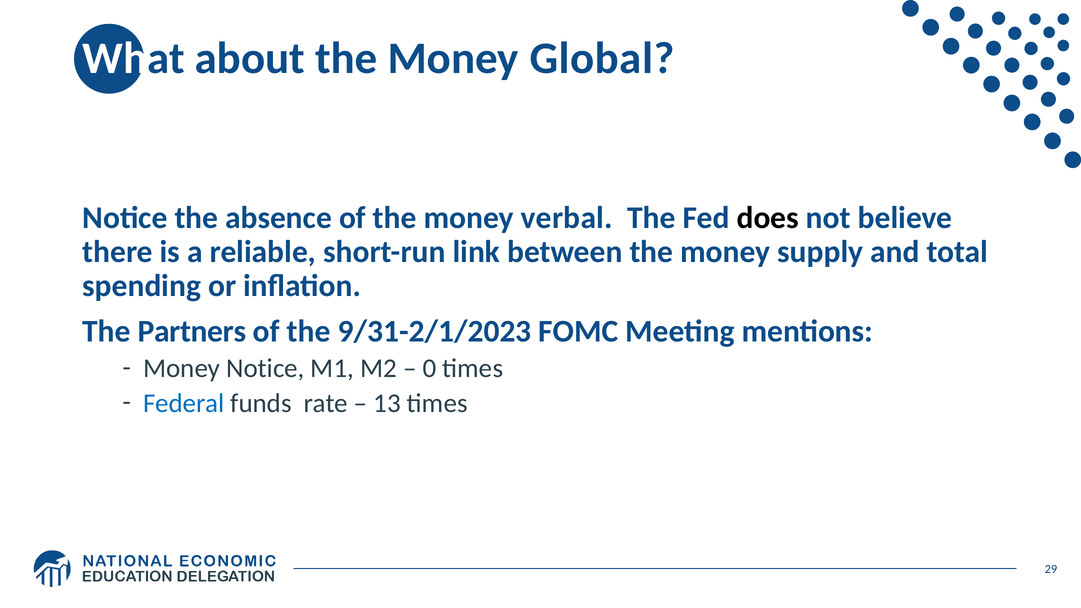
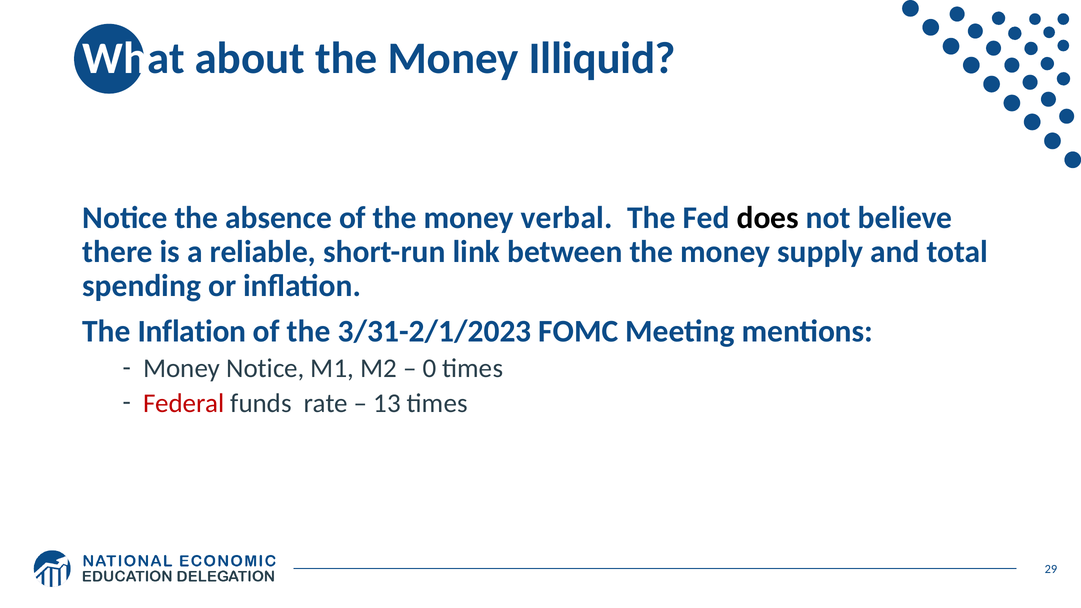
Global: Global -> Illiquid (602, 58)
The Partners: Partners -> Inflation (192, 331)
9/31-2/1/2023: 9/31-2/1/2023 -> 3/31-2/1/2023 (435, 331)
Federal colour: blue -> red (184, 403)
